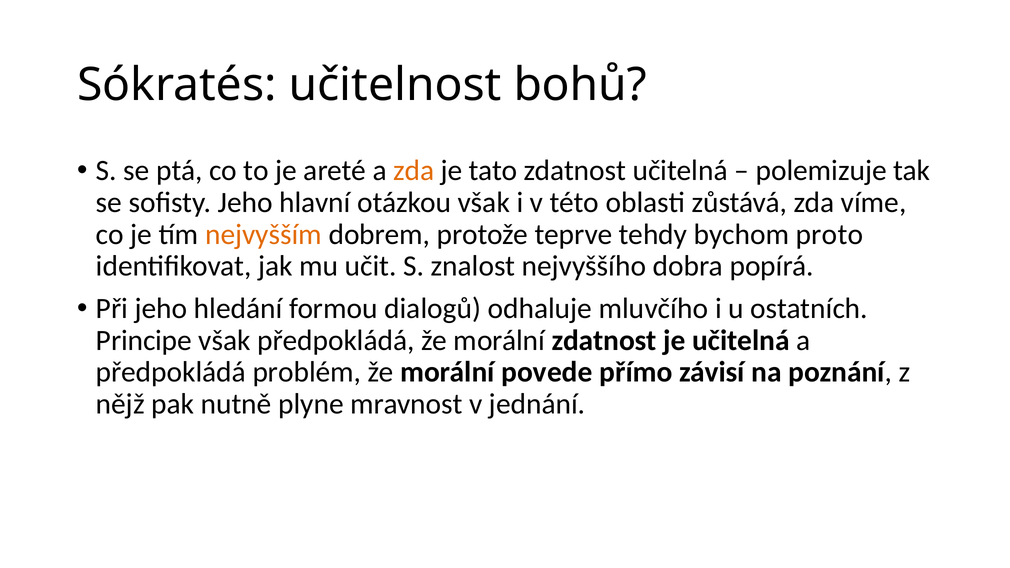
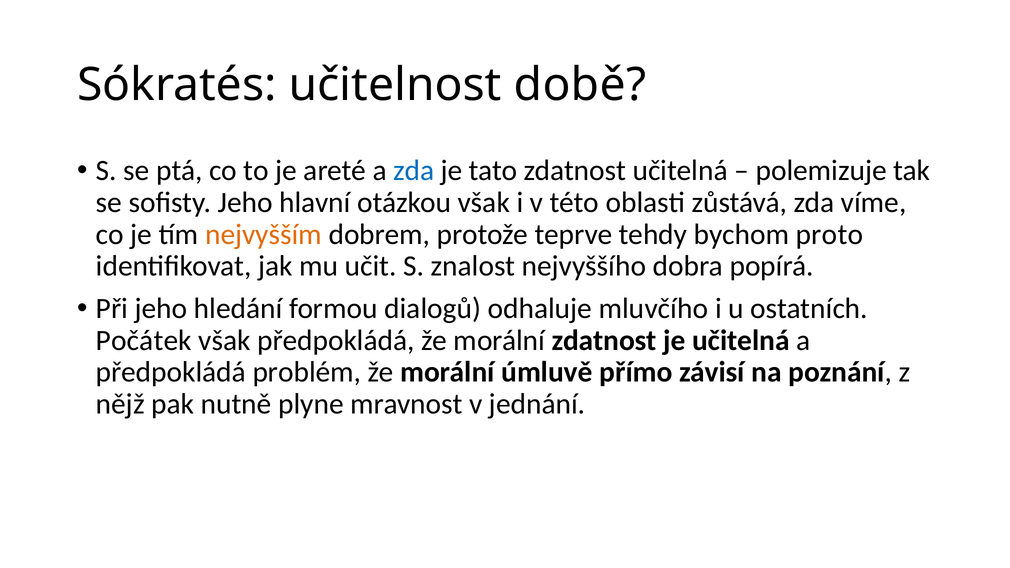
bohů: bohů -> době (580, 85)
zda colour: orange -> blue (414, 171)
Principe: Principe -> Počátek (144, 340)
povede: povede -> úmluvě (547, 372)
